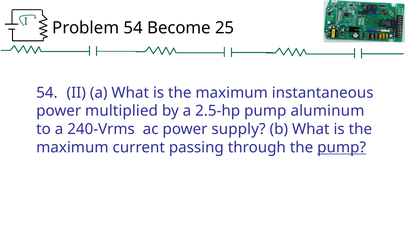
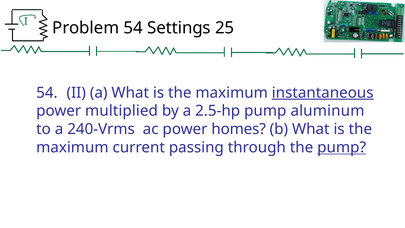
Become: Become -> Settings (179, 28)
instantaneous underline: none -> present (323, 93)
supply: supply -> homes (239, 129)
